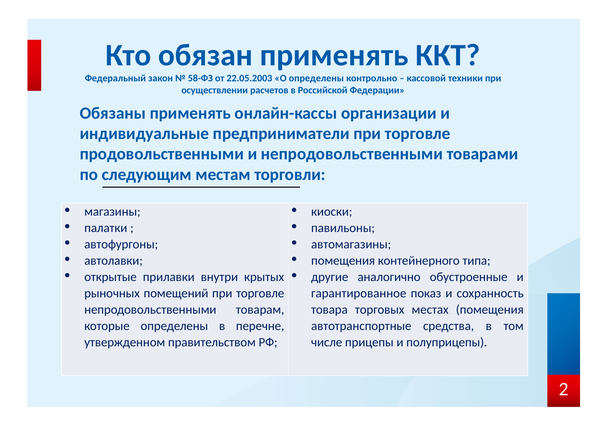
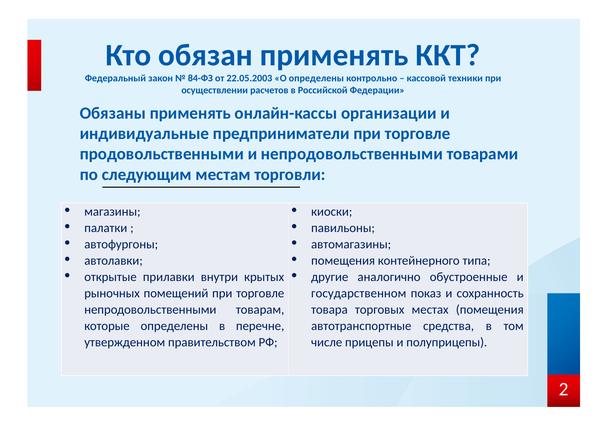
58-ФЗ: 58-ФЗ -> 84-ФЗ (200, 78)
гарантированное: гарантированное -> государственном (359, 293)
